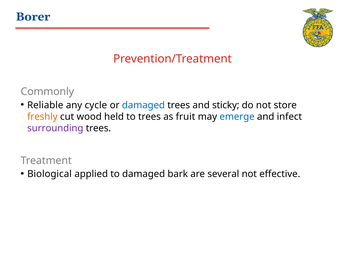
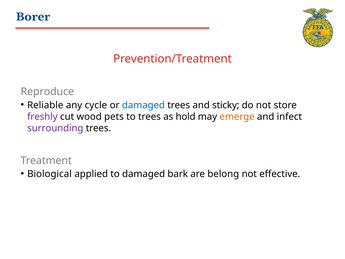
Commonly: Commonly -> Reproduce (47, 92)
freshly colour: orange -> purple (42, 117)
held: held -> pets (114, 117)
fruit: fruit -> hold (186, 117)
emerge colour: blue -> orange (237, 117)
several: several -> belong (223, 174)
